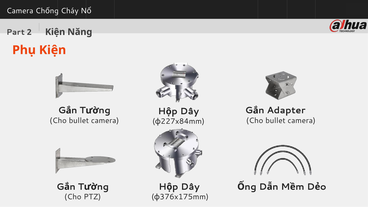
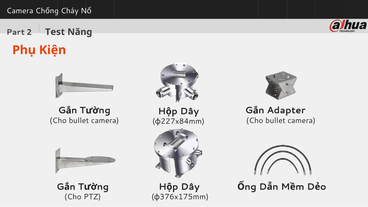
2 Kiện: Kiện -> Test (55, 32)
